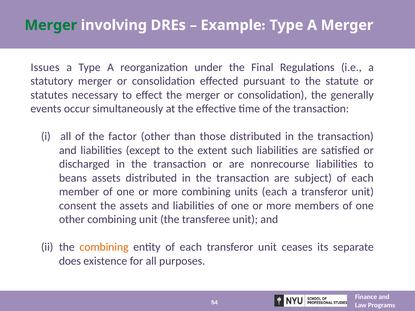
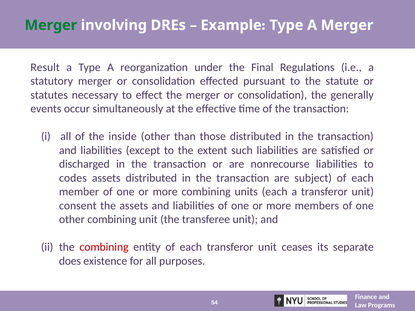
Issues: Issues -> Result (45, 67)
factor: factor -> inside (123, 137)
beans: beans -> codes (73, 178)
combining colour: orange -> red (104, 247)
